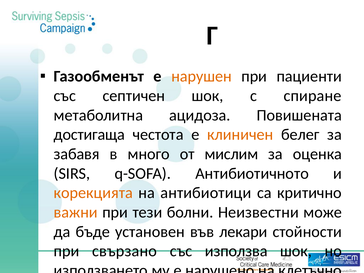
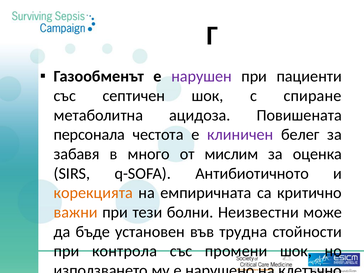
нарушен colour: orange -> purple (202, 76)
достигаща: достигаща -> персонала (89, 135)
клиничен colour: orange -> purple (240, 135)
антибиотици: антибиотици -> емпиричната (206, 193)
лекари: лекари -> трудна (243, 232)
свързано: свързано -> контрола (125, 251)
използва: използва -> промени (236, 251)
